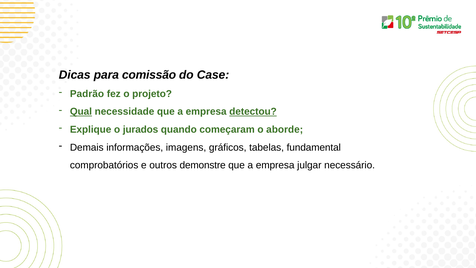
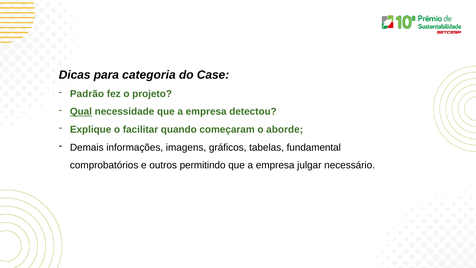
comissão: comissão -> categoria (149, 75)
detectou underline: present -> none (253, 112)
jurados: jurados -> facilitar (140, 129)
demonstre: demonstre -> permitindo (203, 165)
